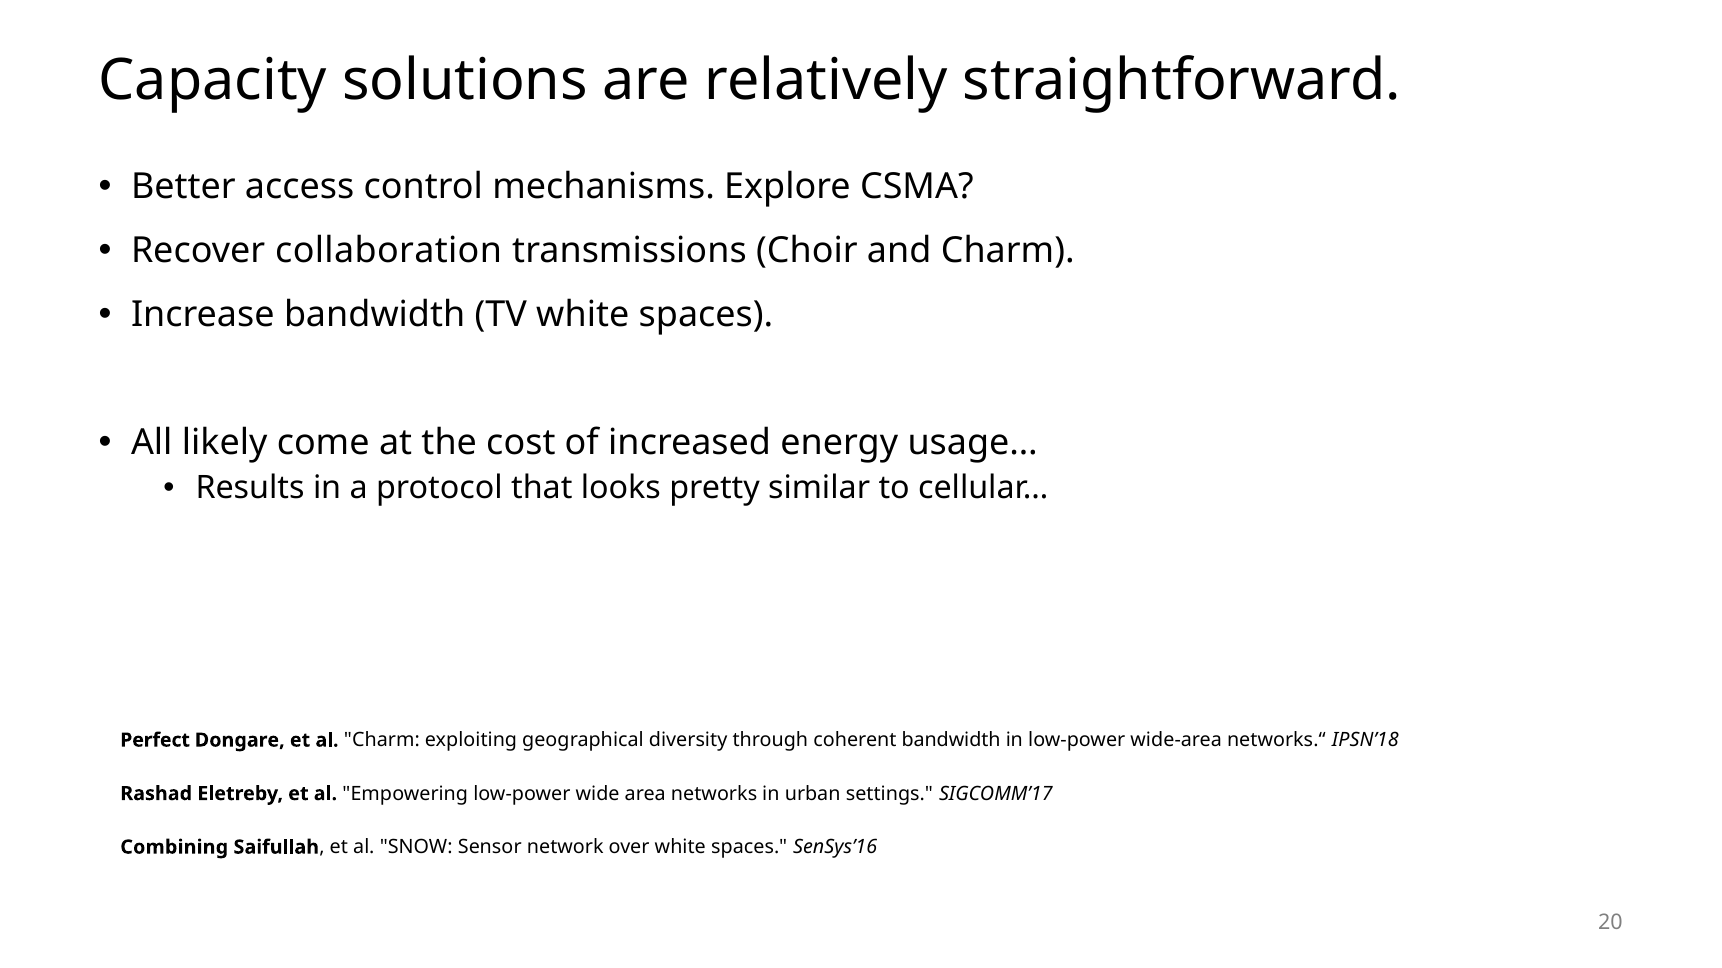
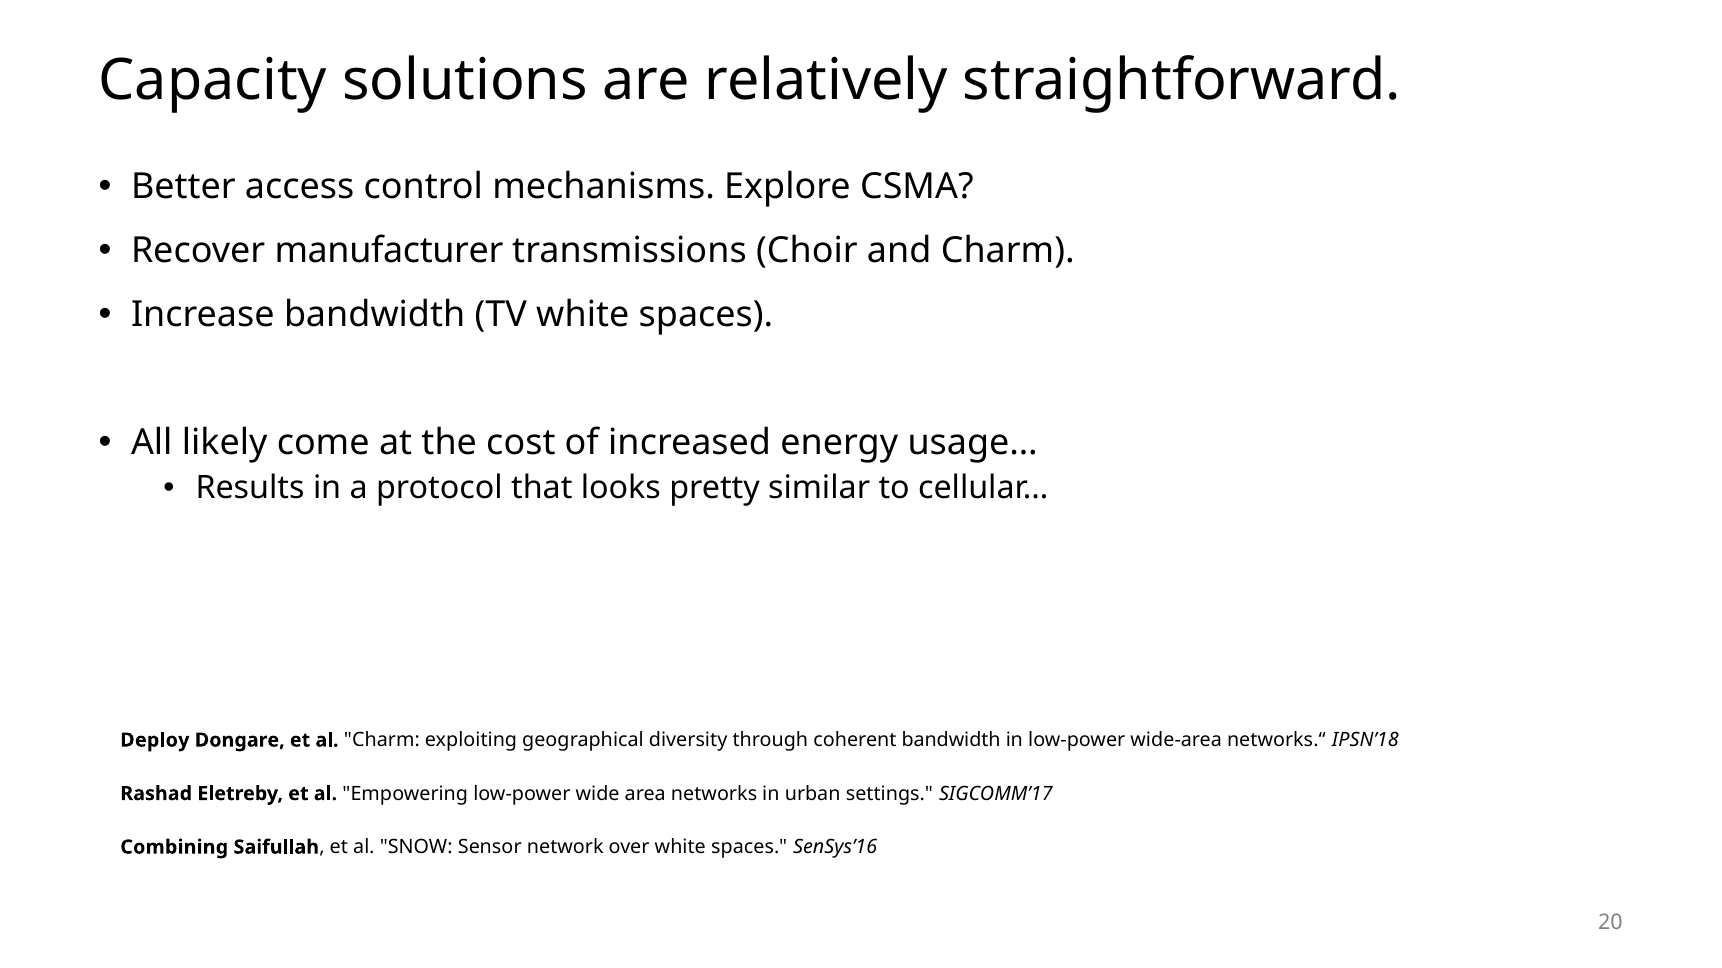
collaboration: collaboration -> manufacturer (389, 251)
Perfect: Perfect -> Deploy (155, 741)
